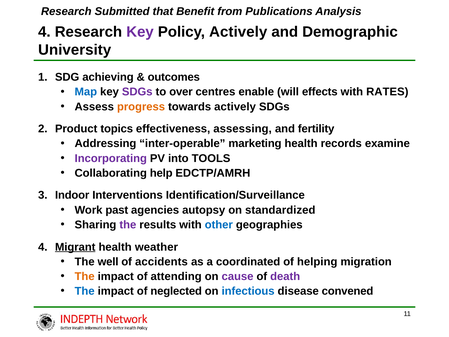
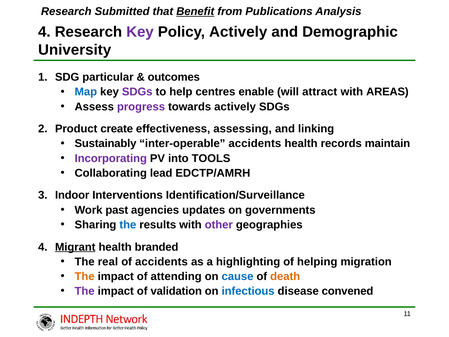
Benefit underline: none -> present (195, 11)
achieving: achieving -> particular (108, 77)
over: over -> help (181, 92)
effects: effects -> attract (320, 92)
RATES: RATES -> AREAS (387, 92)
progress colour: orange -> purple (141, 107)
topics: topics -> create (117, 129)
fertility: fertility -> linking (316, 129)
Addressing: Addressing -> Sustainably (106, 143)
inter-operable marketing: marketing -> accidents (255, 143)
examine: examine -> maintain (387, 143)
help: help -> lead (161, 173)
autopsy: autopsy -> updates (204, 210)
standardized: standardized -> governments (280, 210)
the colour: purple -> blue (128, 225)
other colour: blue -> purple (219, 225)
weather: weather -> branded (157, 247)
well: well -> real (108, 262)
coordinated: coordinated -> highlighting (248, 262)
cause colour: purple -> blue (238, 276)
death colour: purple -> orange (285, 276)
The colour: blue -> purple (85, 291)
neglected: neglected -> validation (176, 291)
